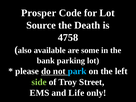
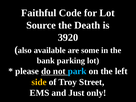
Prosper: Prosper -> Faithful (39, 13)
4758: 4758 -> 3920 (68, 37)
side colour: light green -> yellow (39, 82)
Life: Life -> Just (76, 93)
